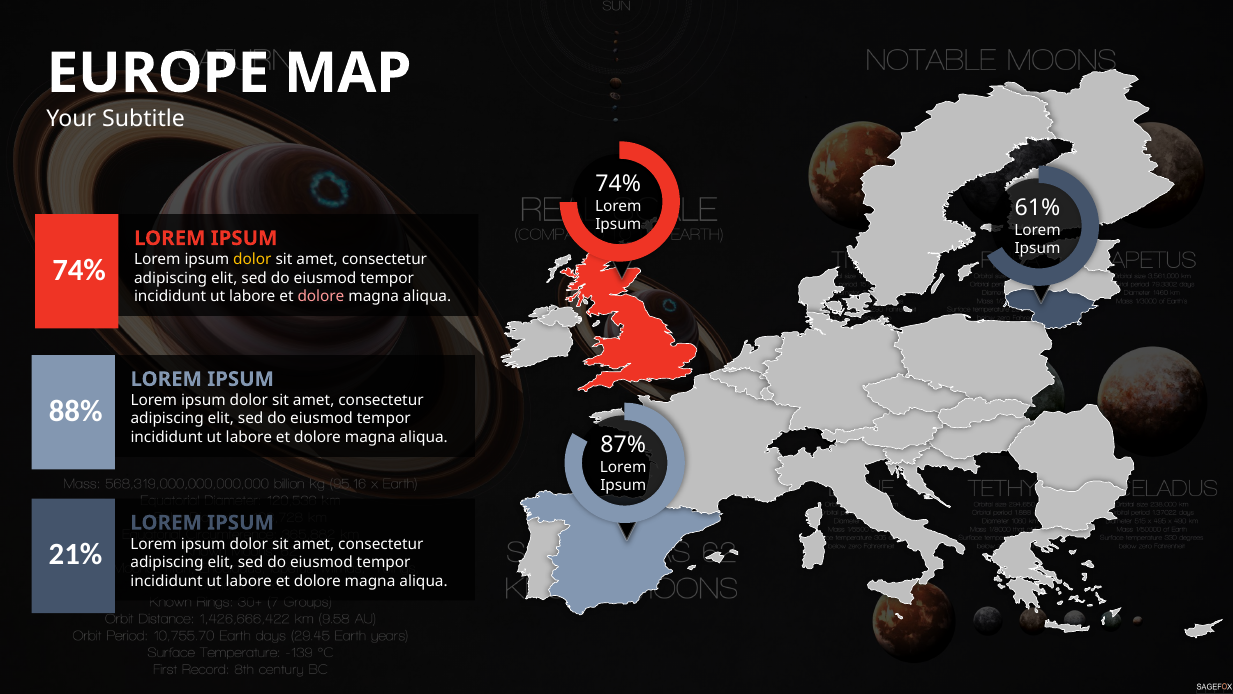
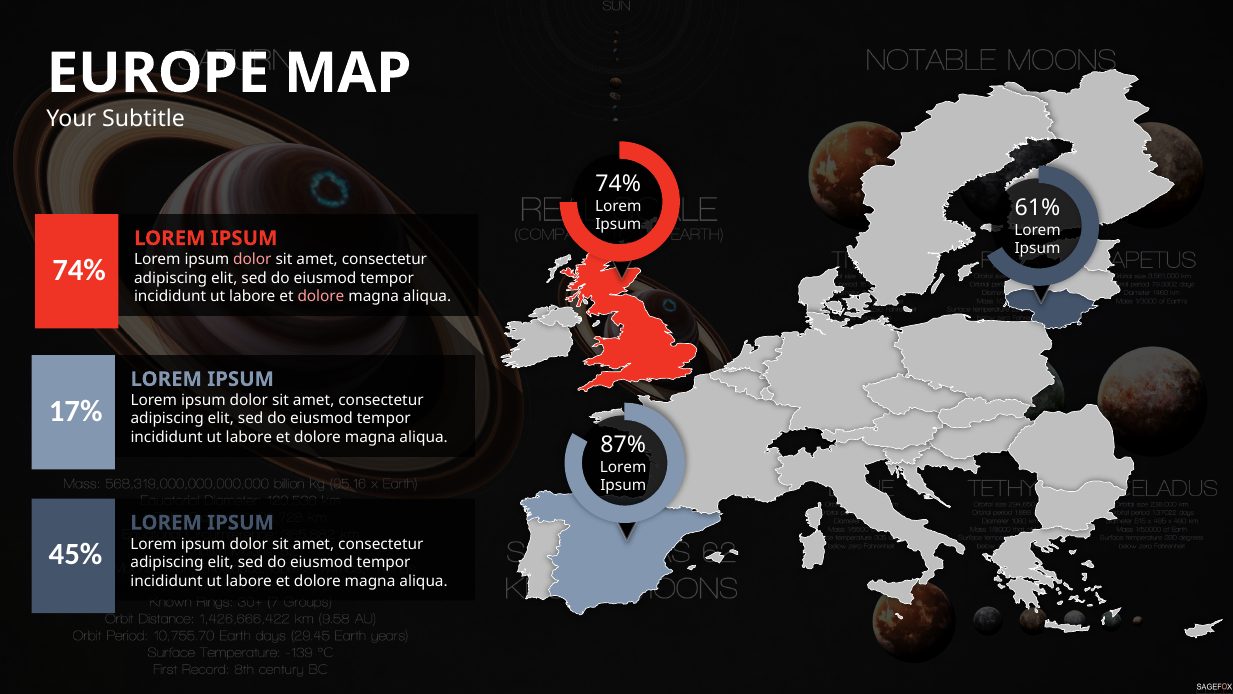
dolor colour: yellow -> pink (252, 259)
88%: 88% -> 17% (76, 411)
21%: 21% -> 45% (76, 554)
